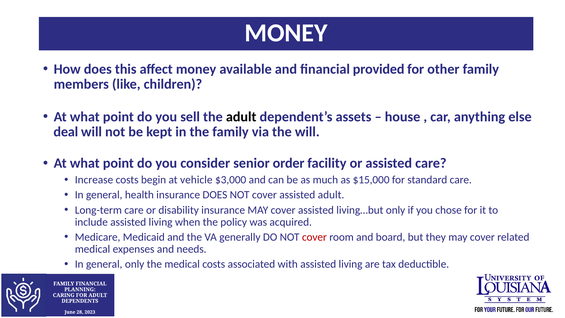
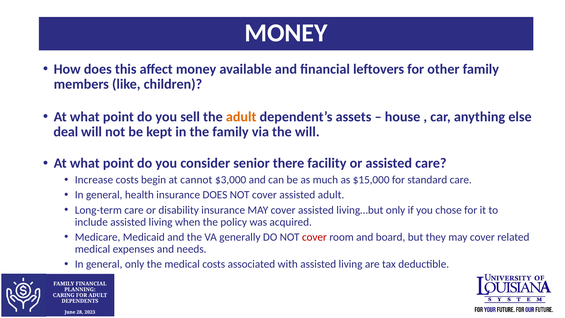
provided: provided -> leftovers (379, 69)
adult colour: black -> orange (241, 117)
order: order -> there (289, 163)
vehicle: vehicle -> cannot (196, 180)
